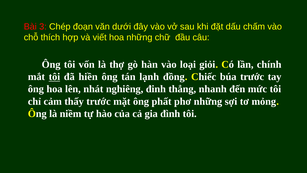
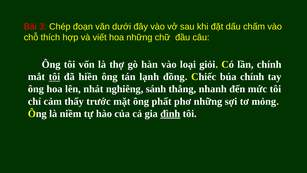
búa trước: trước -> chính (252, 77)
đinh: đinh -> sánh (156, 89)
đình underline: none -> present (170, 113)
